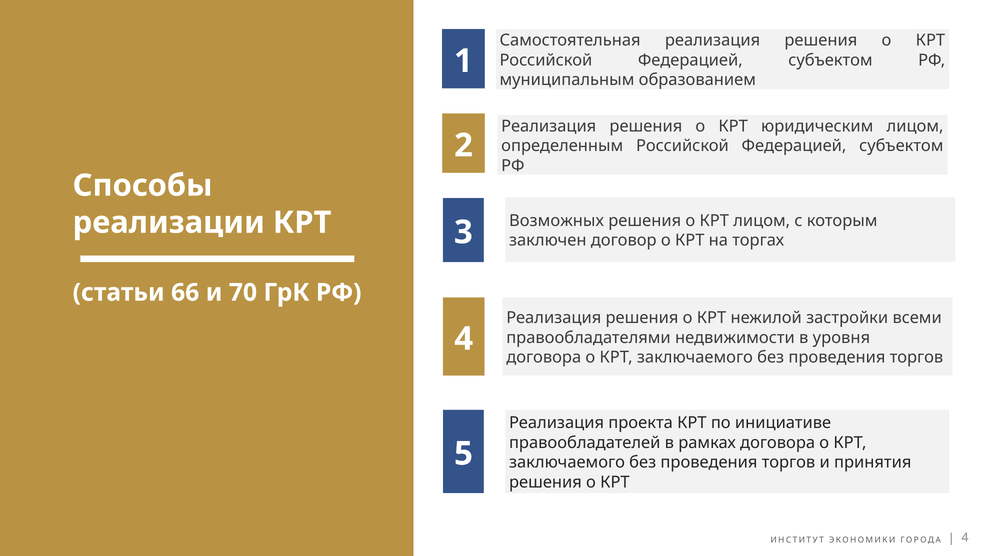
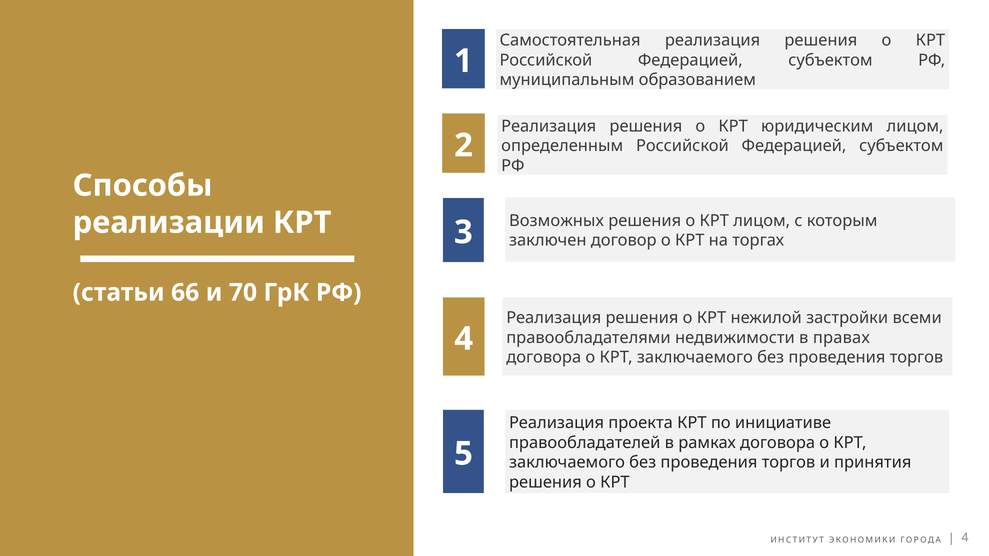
уровня: уровня -> правах (841, 338)
